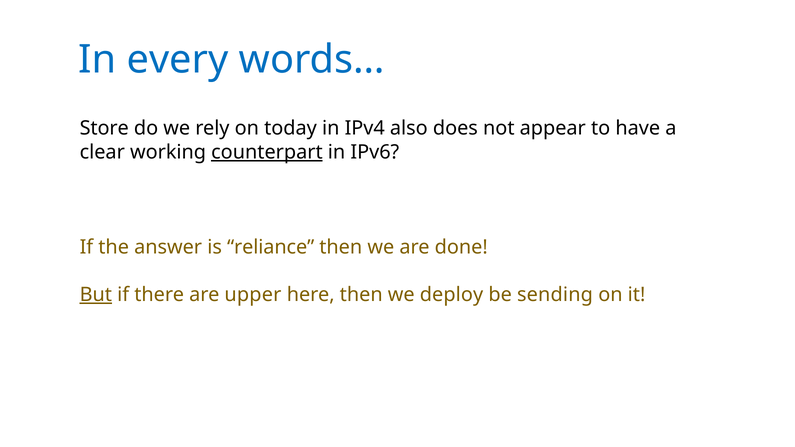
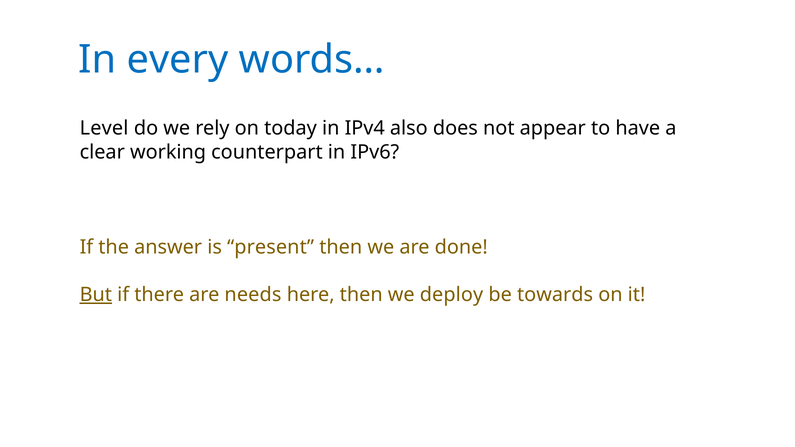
Store: Store -> Level (104, 128)
counterpart underline: present -> none (267, 152)
reliance: reliance -> present (271, 247)
upper: upper -> needs (253, 295)
sending: sending -> towards (555, 295)
